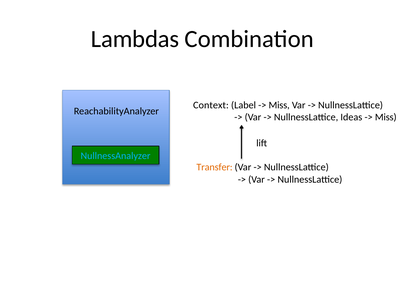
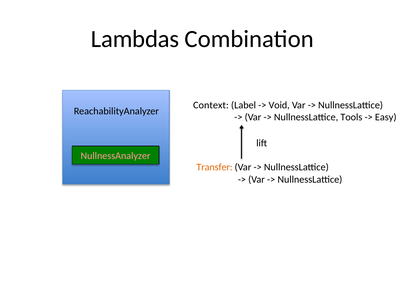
Miss: Miss -> Void (279, 105)
Ideas: Ideas -> Tools (351, 117)
Miss: Miss -> Easy (386, 117)
NullnessAnalyzer colour: light blue -> pink (116, 156)
